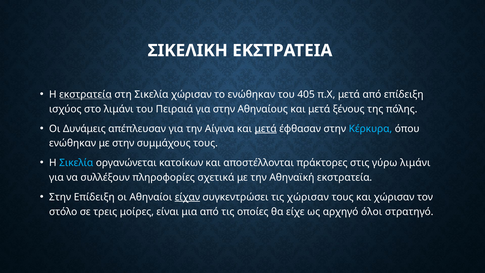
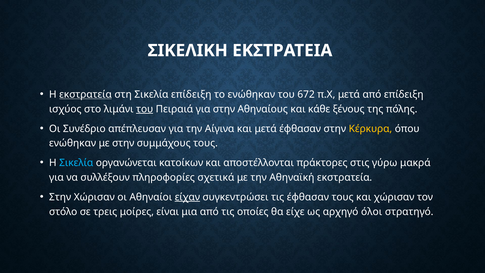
Σικελία χώρισαν: χώρισαν -> επίδειξη (191, 94)
405: 405 -> 672 (306, 94)
του underline: none -> present (145, 109)
Αθηναίους και μετά: μετά -> κάθε (319, 109)
Δυνάμεις: Δυνάμεις -> Συνέδριο (84, 129)
μετά underline: present -> none (266, 129)
Κέρκυρα colour: light blue -> yellow (370, 129)
γύρω λιμάνι: λιμάνι -> μακρά (415, 163)
Στην Επίδειξη: Επίδειξη -> Χώρισαν (94, 197)
τις χώρισαν: χώρισαν -> έφθασαν (308, 197)
